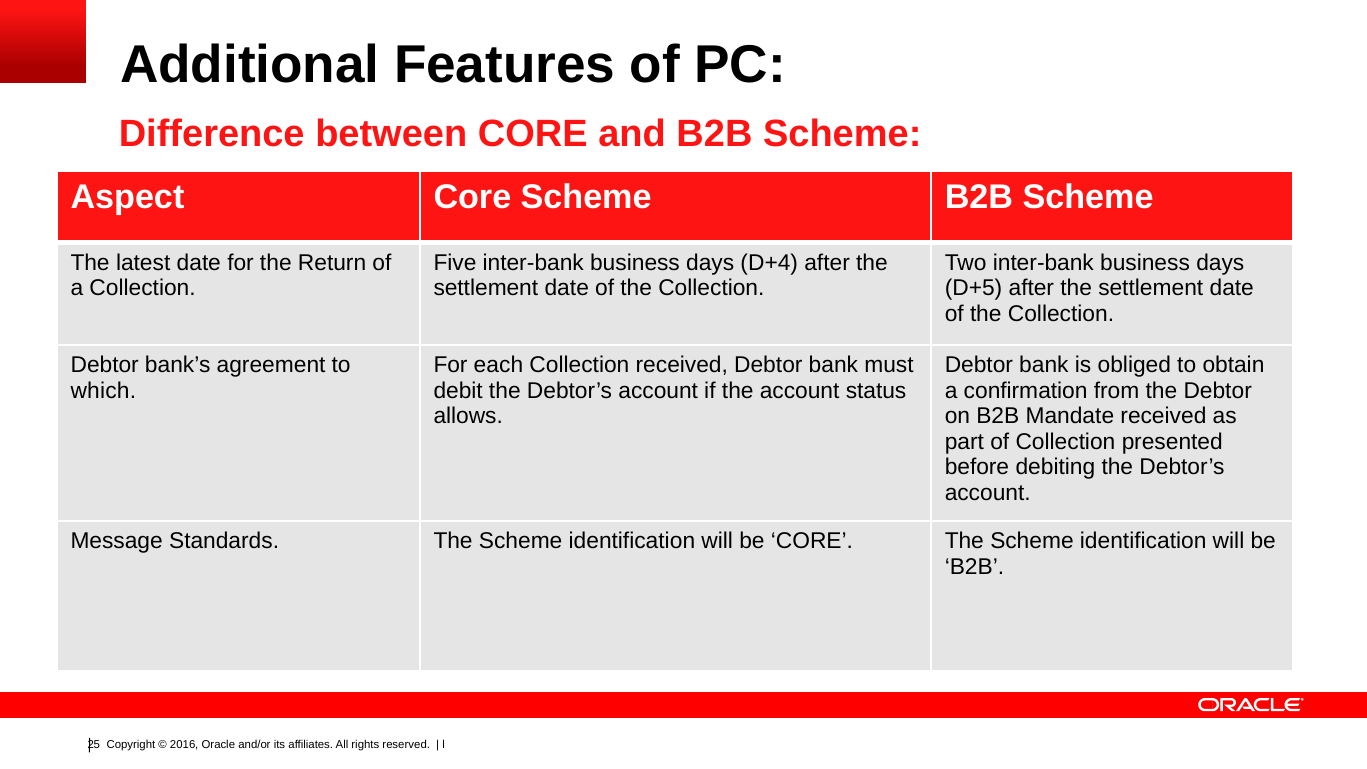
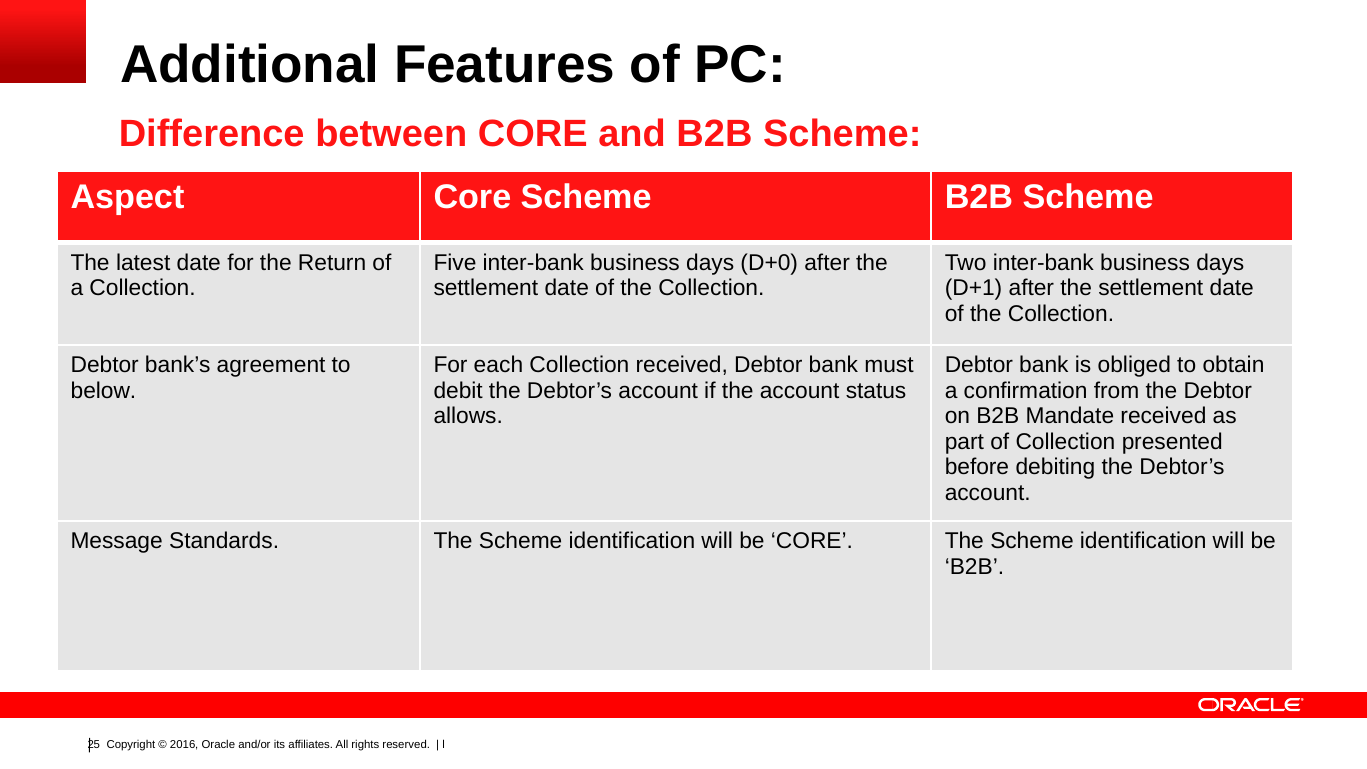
D+4: D+4 -> D+0 (769, 263)
D+5: D+5 -> D+1 (974, 288)
which: which -> below (103, 391)
